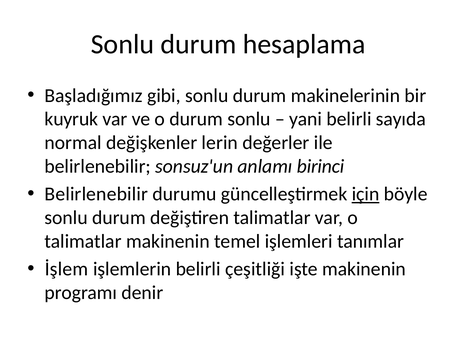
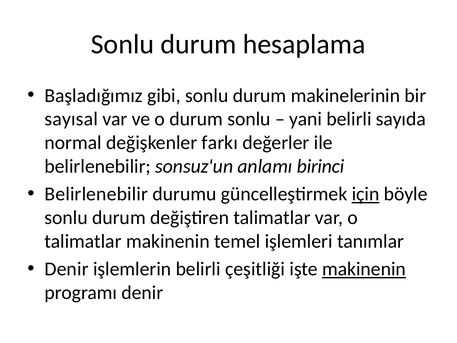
kuyruk: kuyruk -> sayısal (71, 119)
lerin: lerin -> farkı (220, 143)
İşlem: İşlem -> Denir (67, 269)
makinenin underline: none -> present (364, 269)
